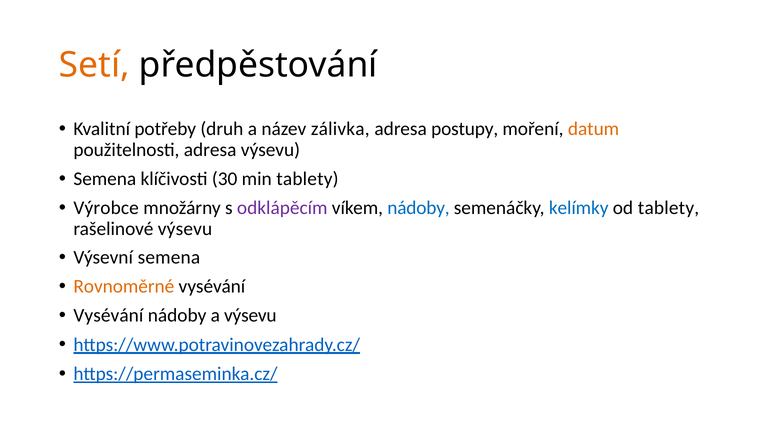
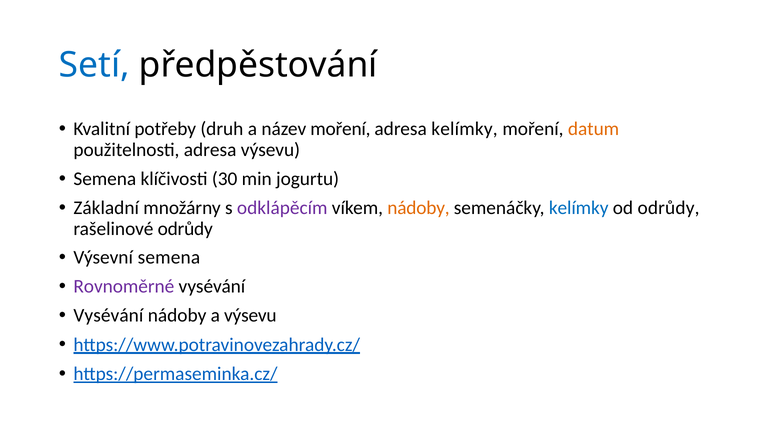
Setí colour: orange -> blue (94, 65)
název zálivka: zálivka -> moření (340, 129)
adresa postupy: postupy -> kelímky (465, 129)
min tablety: tablety -> jogurtu (308, 179)
Výrobce: Výrobce -> Základní (106, 208)
nádoby colour: blue -> orange (418, 208)
od tablety: tablety -> odrůdy (669, 208)
rašelinové výsevu: výsevu -> odrůdy (185, 229)
Rovnoměrné colour: orange -> purple (124, 286)
